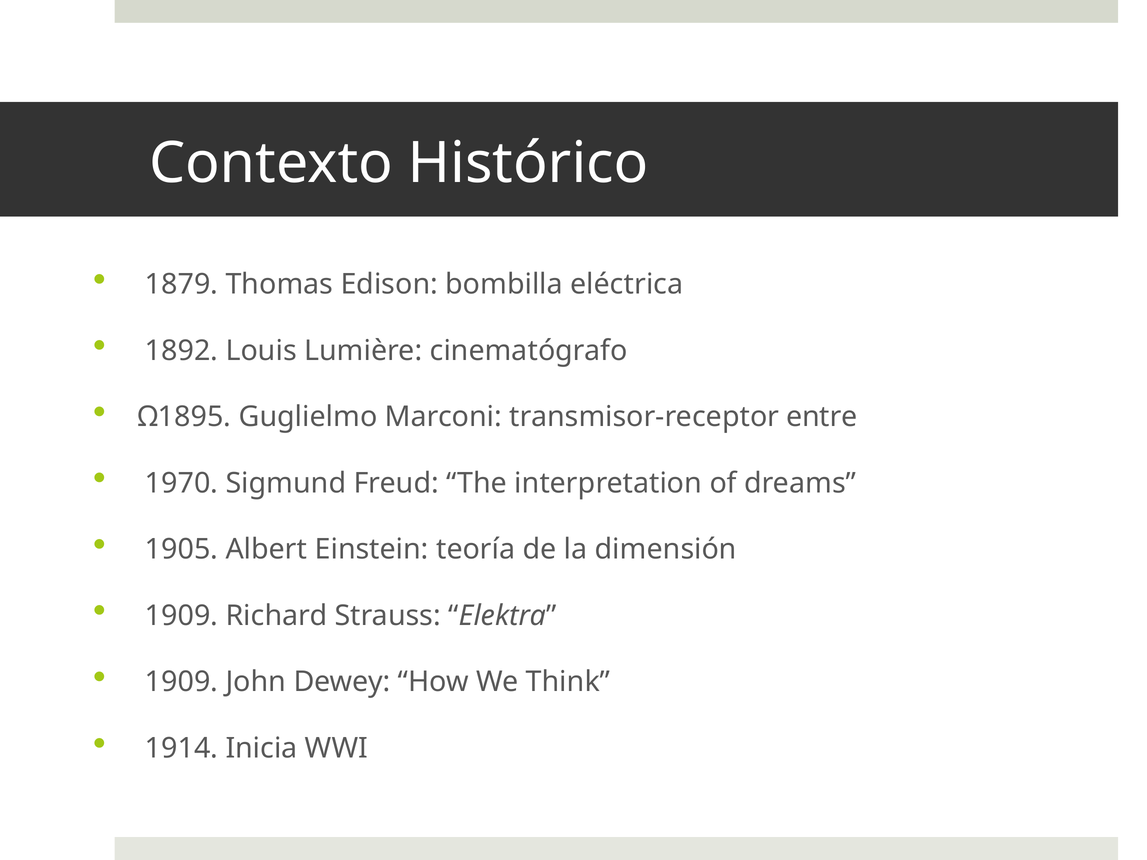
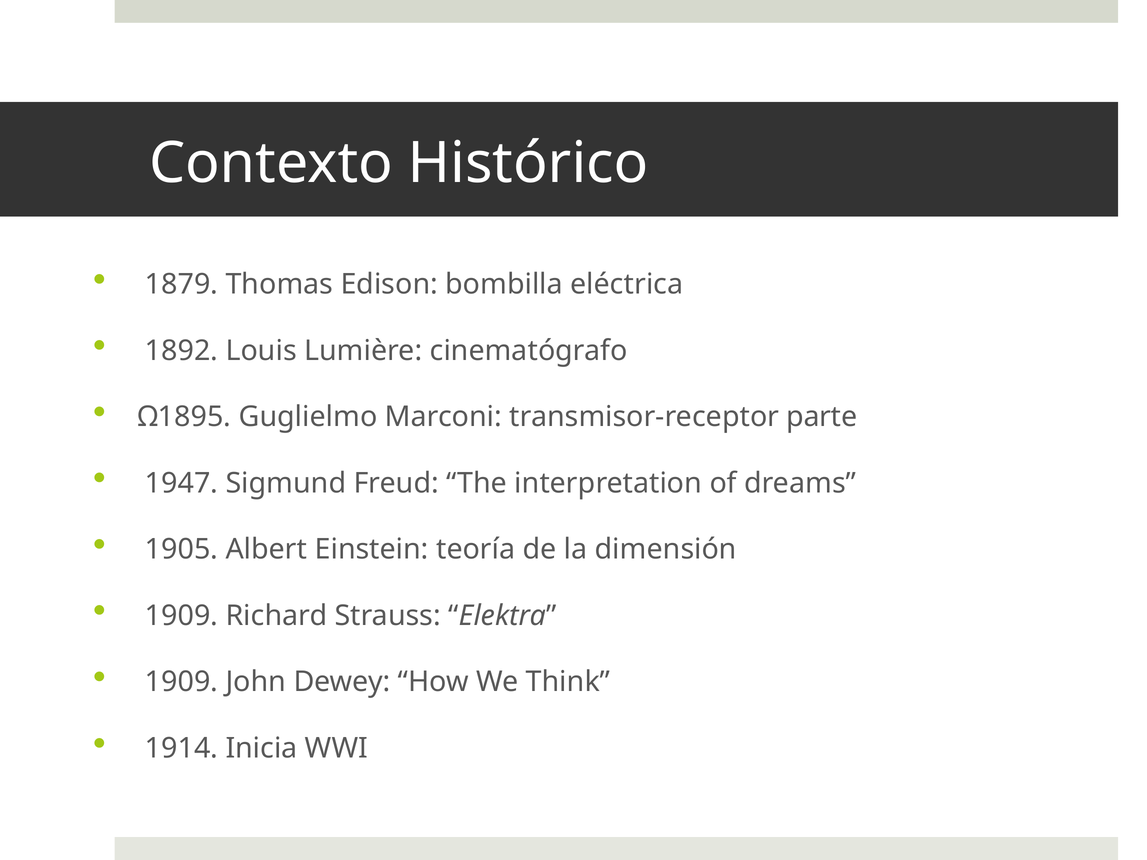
entre: entre -> parte (822, 417)
1970: 1970 -> 1947 (182, 483)
